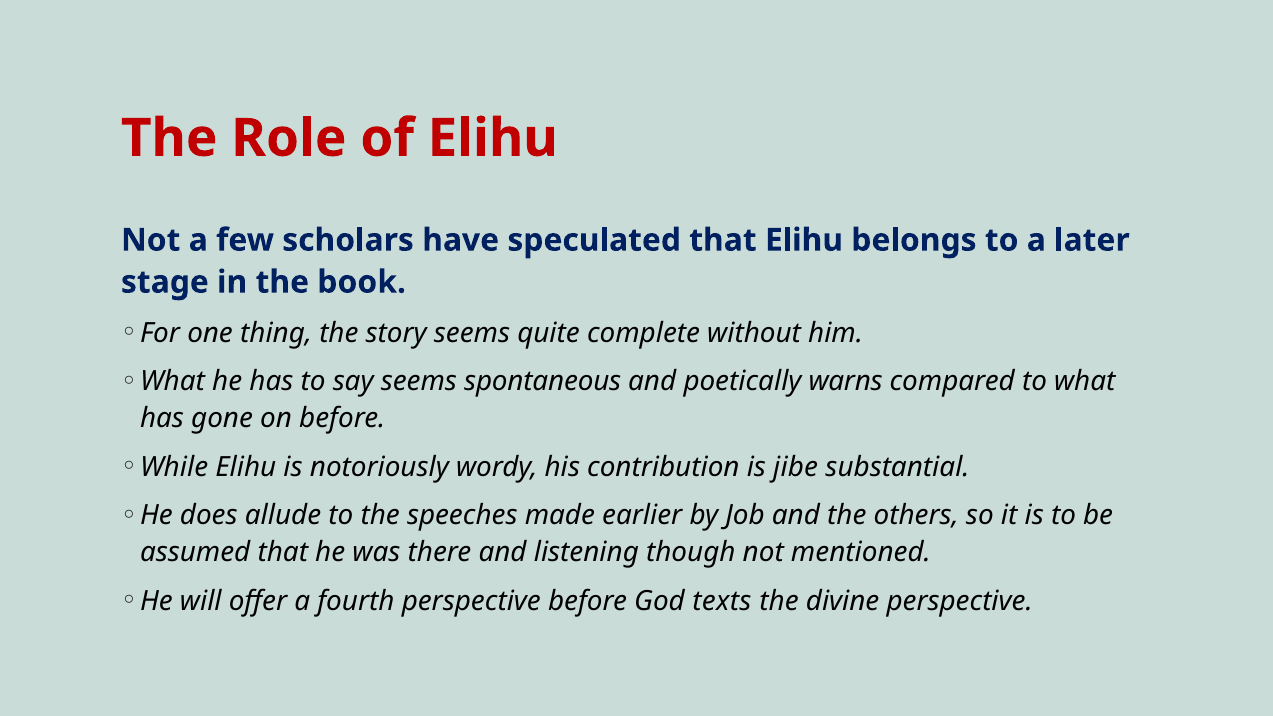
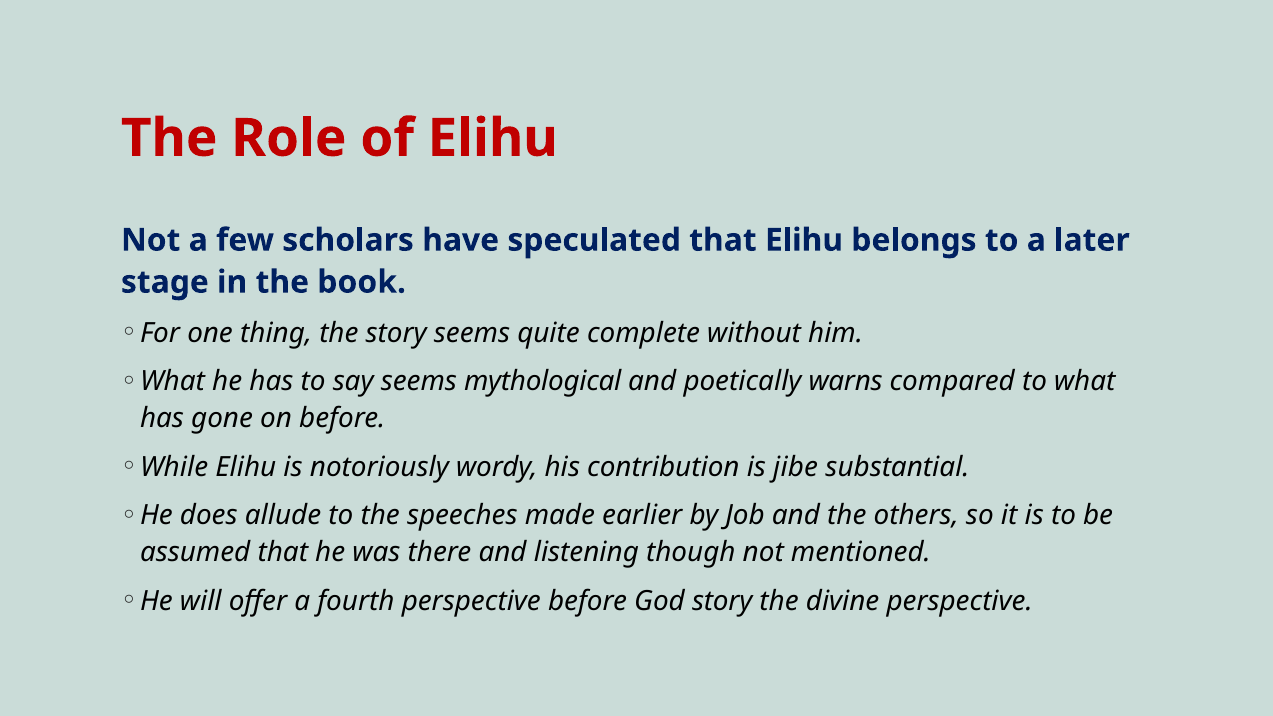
spontaneous: spontaneous -> mythological (543, 382)
God texts: texts -> story (722, 601)
